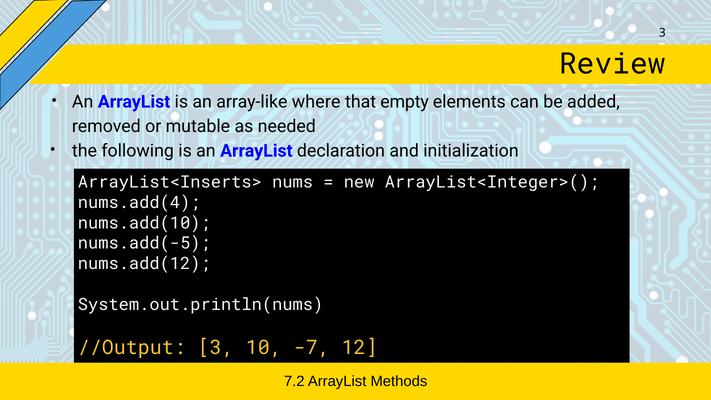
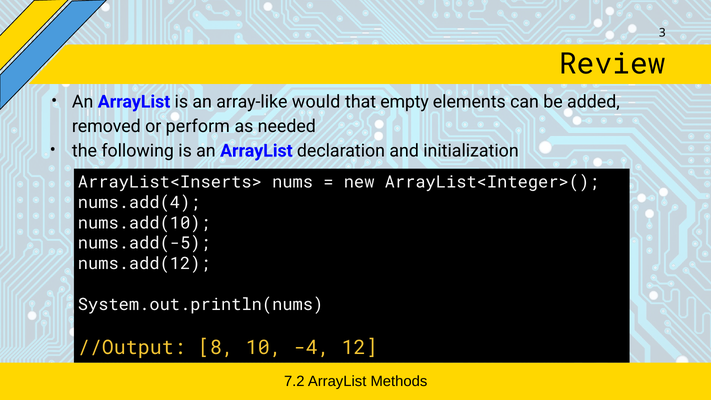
where: where -> would (316, 102)
mutable: mutable -> perform (198, 126)
//Output 3: 3 -> 8 (216, 347)
-7: -7 -> -4 (312, 347)
